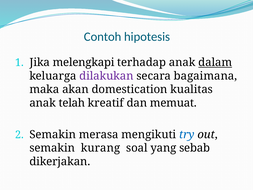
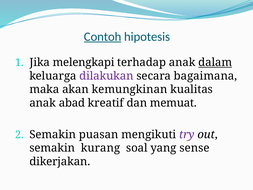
Contoh underline: none -> present (103, 37)
domestication: domestication -> kemungkinan (129, 89)
telah: telah -> abad (72, 103)
merasa: merasa -> puasan (99, 134)
try colour: blue -> purple (187, 134)
sebab: sebab -> sense (195, 148)
